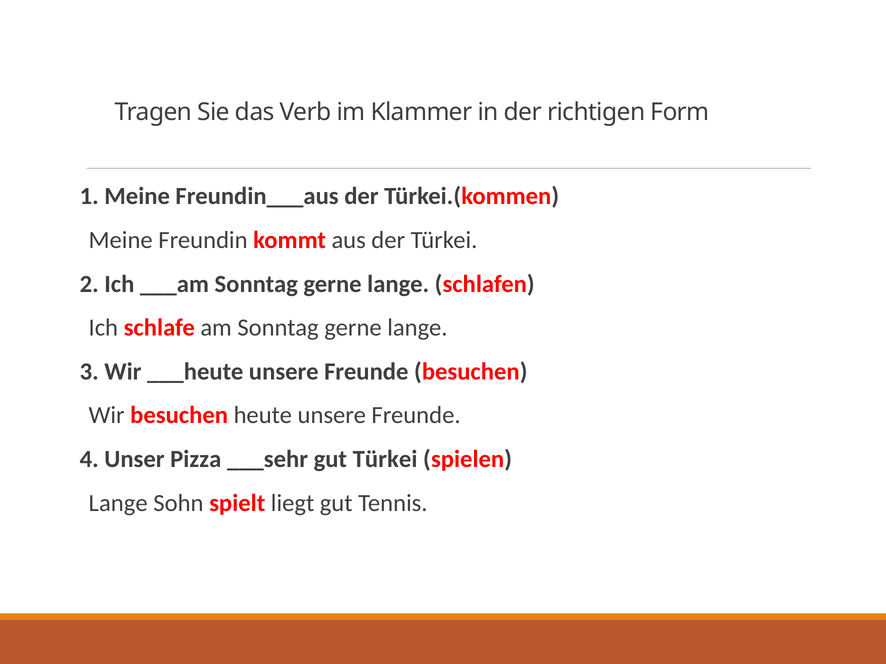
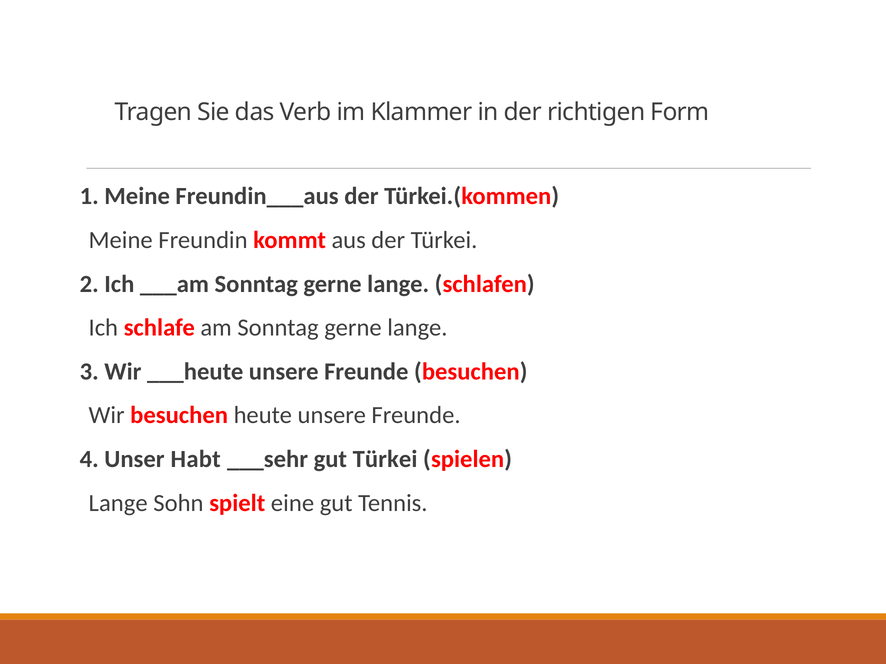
Pizza: Pizza -> Habt (196, 460)
liegt: liegt -> eine (293, 503)
